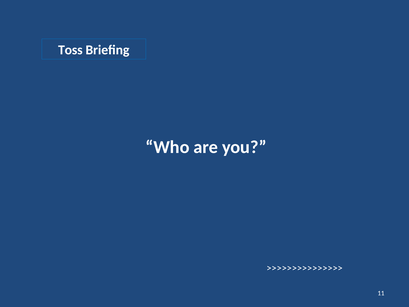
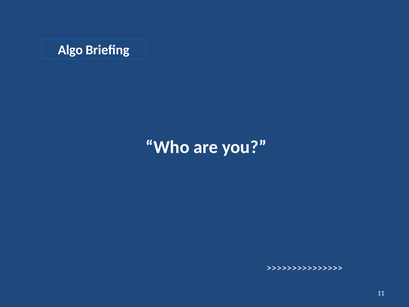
Toss: Toss -> Algo (70, 50)
